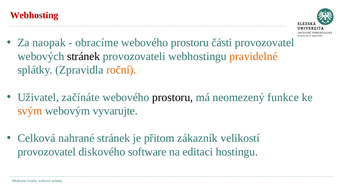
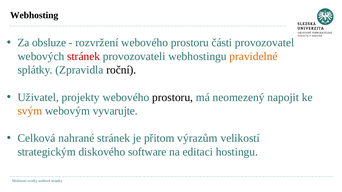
Webhosting colour: red -> black (34, 15)
naopak: naopak -> obsluze (49, 43)
obracíme: obracíme -> rozvržení (97, 43)
stránek colour: black -> red (84, 56)
roční colour: orange -> black (121, 70)
začínáte: začínáte -> projekty (81, 97)
funkce: funkce -> napojit (283, 97)
zákazník: zákazník -> výrazům (197, 139)
provozovatel: provozovatel -> strategickým (47, 152)
